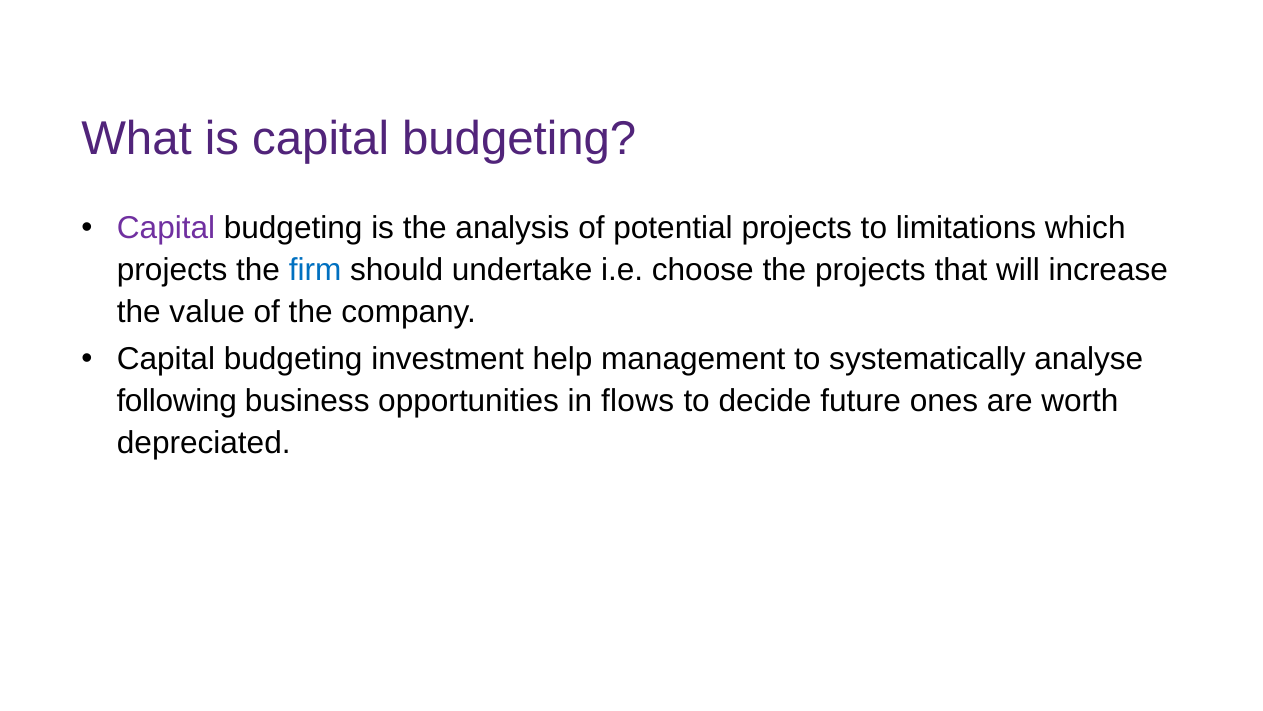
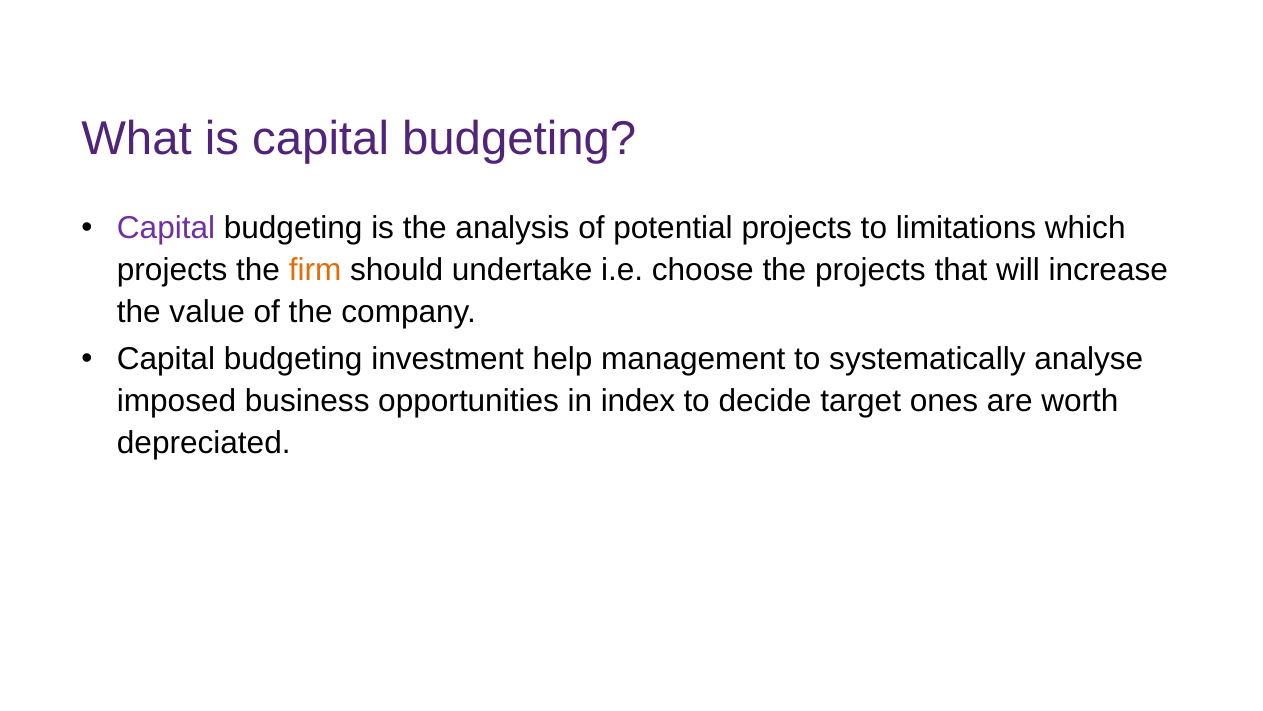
firm colour: blue -> orange (315, 270)
following: following -> imposed (177, 401)
flows: flows -> index (638, 401)
future: future -> target (861, 401)
